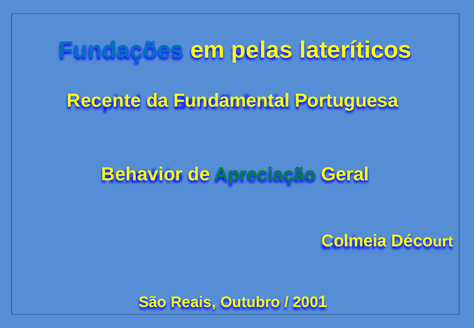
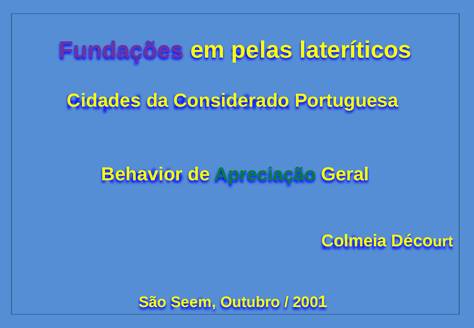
Fundações colour: blue -> purple (121, 50)
Recente: Recente -> Cidades (104, 101)
Fundamental: Fundamental -> Considerado (231, 101)
Reais: Reais -> Seem (193, 302)
